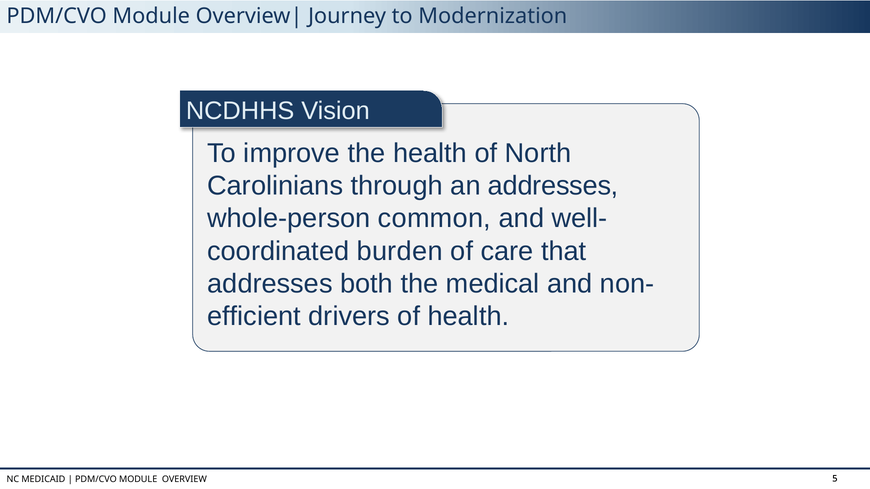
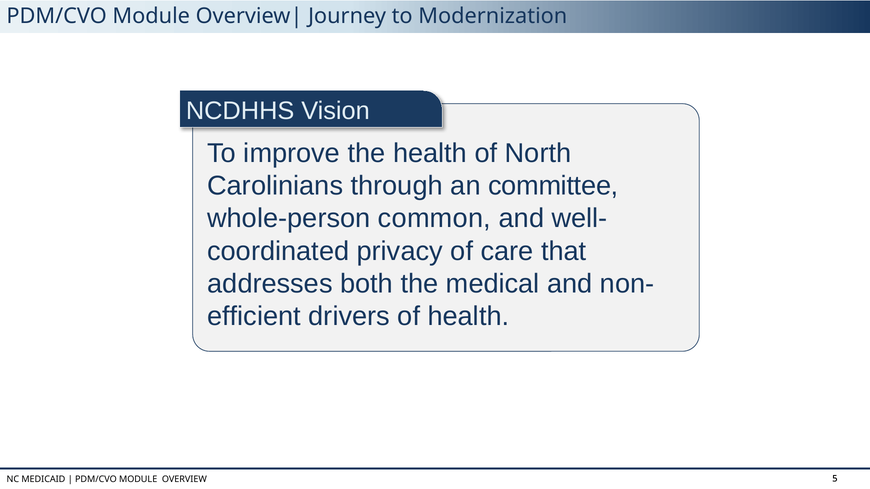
an addresses: addresses -> committee (553, 186)
burden: burden -> privacy (400, 251)
